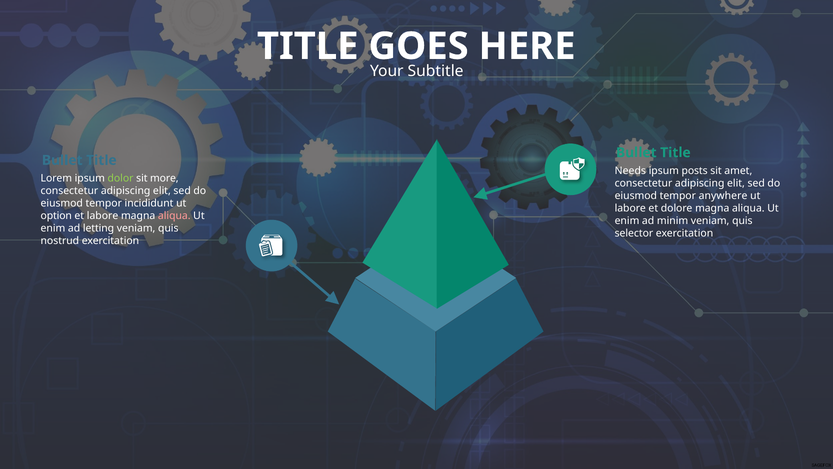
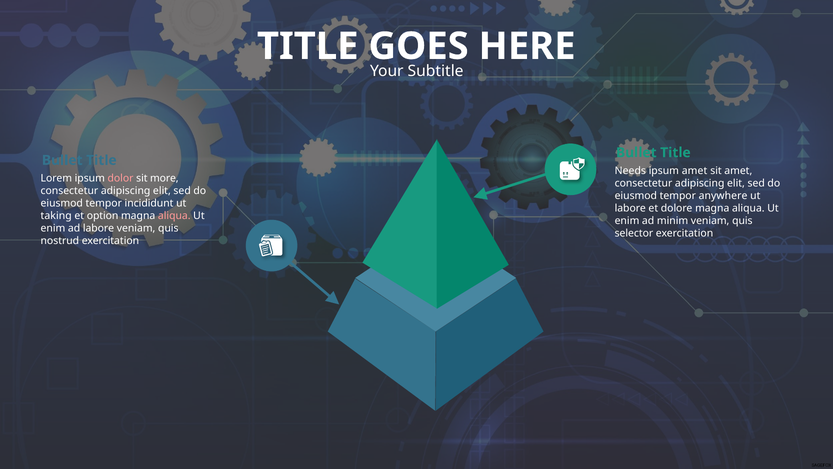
ipsum posts: posts -> amet (695, 171)
dolor colour: light green -> pink (121, 178)
option: option -> taking (56, 216)
et labore: labore -> option (103, 216)
ad letting: letting -> labore (99, 228)
